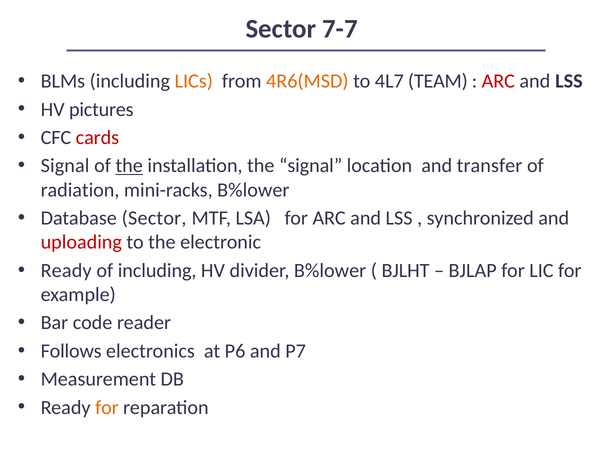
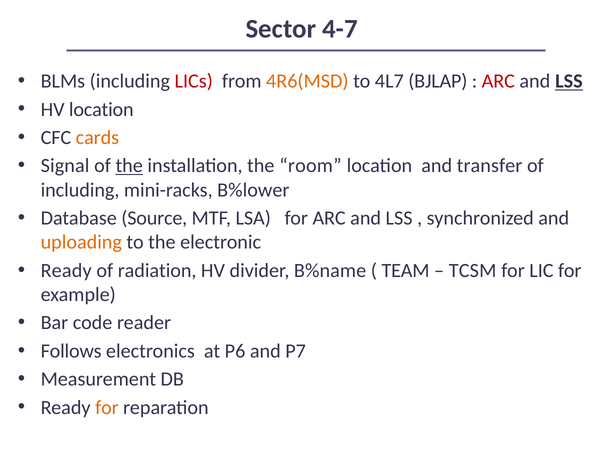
7-7: 7-7 -> 4-7 (340, 29)
LICs colour: orange -> red (194, 81)
TEAM: TEAM -> BJLAP (438, 81)
LSS underline: none -> present (569, 81)
HV pictures: pictures -> location (101, 110)
cards colour: red -> orange (97, 138)
the signal: signal -> room (310, 166)
radiation: radiation -> including (80, 190)
Database Sector: Sector -> Source (154, 219)
uploading colour: red -> orange (81, 243)
of including: including -> radiation (157, 271)
divider B%lower: B%lower -> B%name (330, 271)
BJLHT: BJLHT -> TEAM (406, 271)
BJLAP: BJLAP -> TCSM (473, 271)
